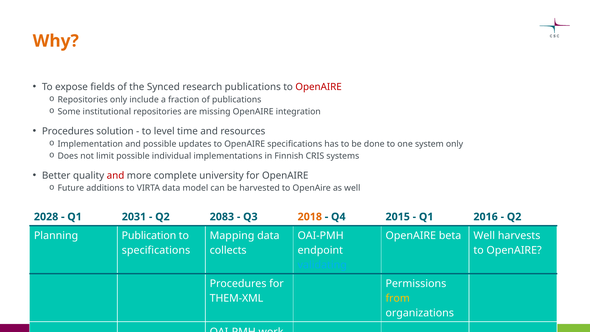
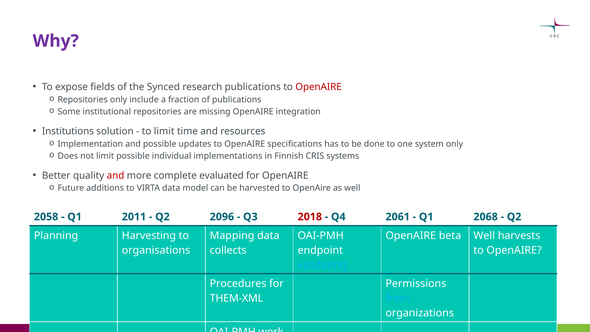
Why colour: orange -> purple (56, 41)
Procedures: Procedures -> Institutions (68, 131)
to level: level -> limit (164, 131)
university: university -> evaluated (222, 175)
2028: 2028 -> 2058 (46, 217)
2031: 2031 -> 2011 (134, 217)
2083: 2083 -> 2096 (222, 217)
2018 colour: orange -> red (310, 217)
2015: 2015 -> 2061 (398, 217)
2016: 2016 -> 2068 (486, 217)
Publication: Publication -> Harvesting (149, 236)
specifications: specifications -> organisations (156, 250)
from colour: yellow -> light blue (398, 298)
